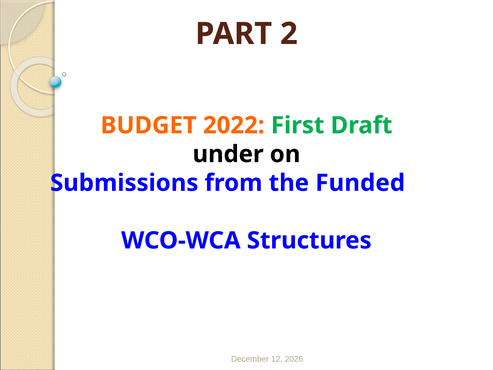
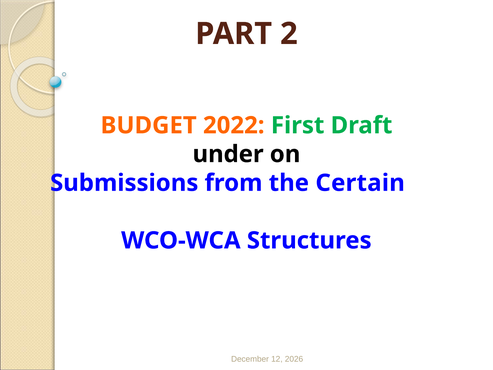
Funded: Funded -> Certain (360, 183)
